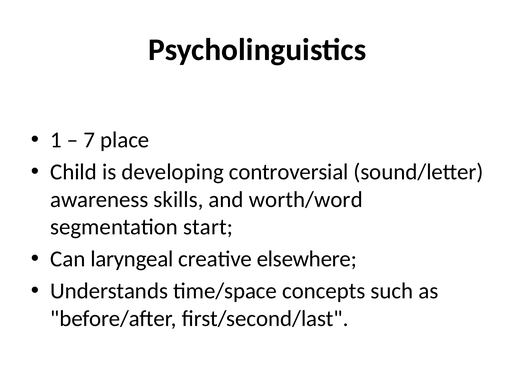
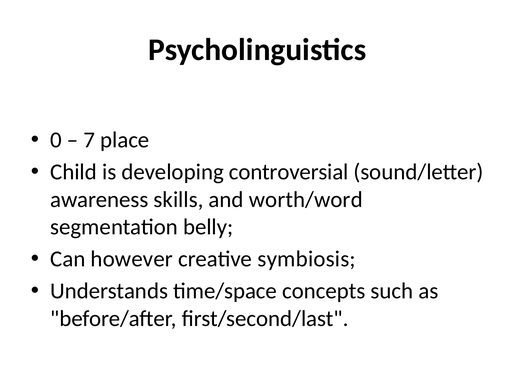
1: 1 -> 0 (56, 140)
start: start -> belly (208, 227)
laryngeal: laryngeal -> however (132, 259)
elsewhere: elsewhere -> symbiosis (307, 259)
